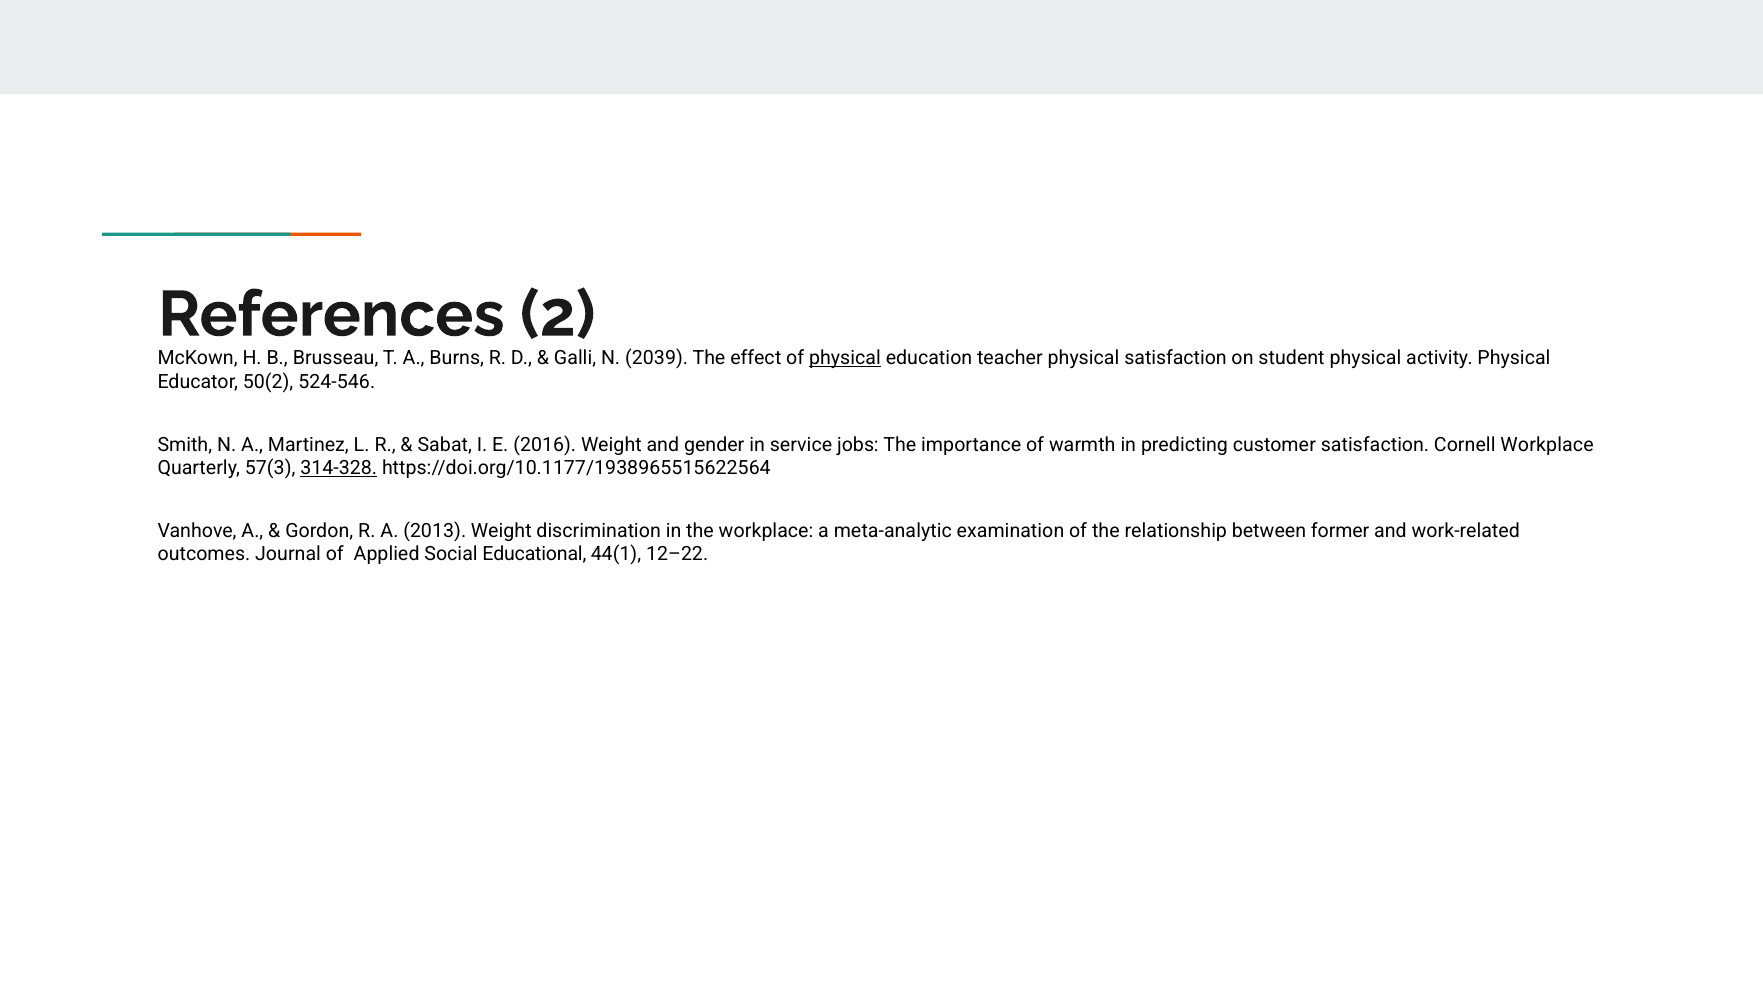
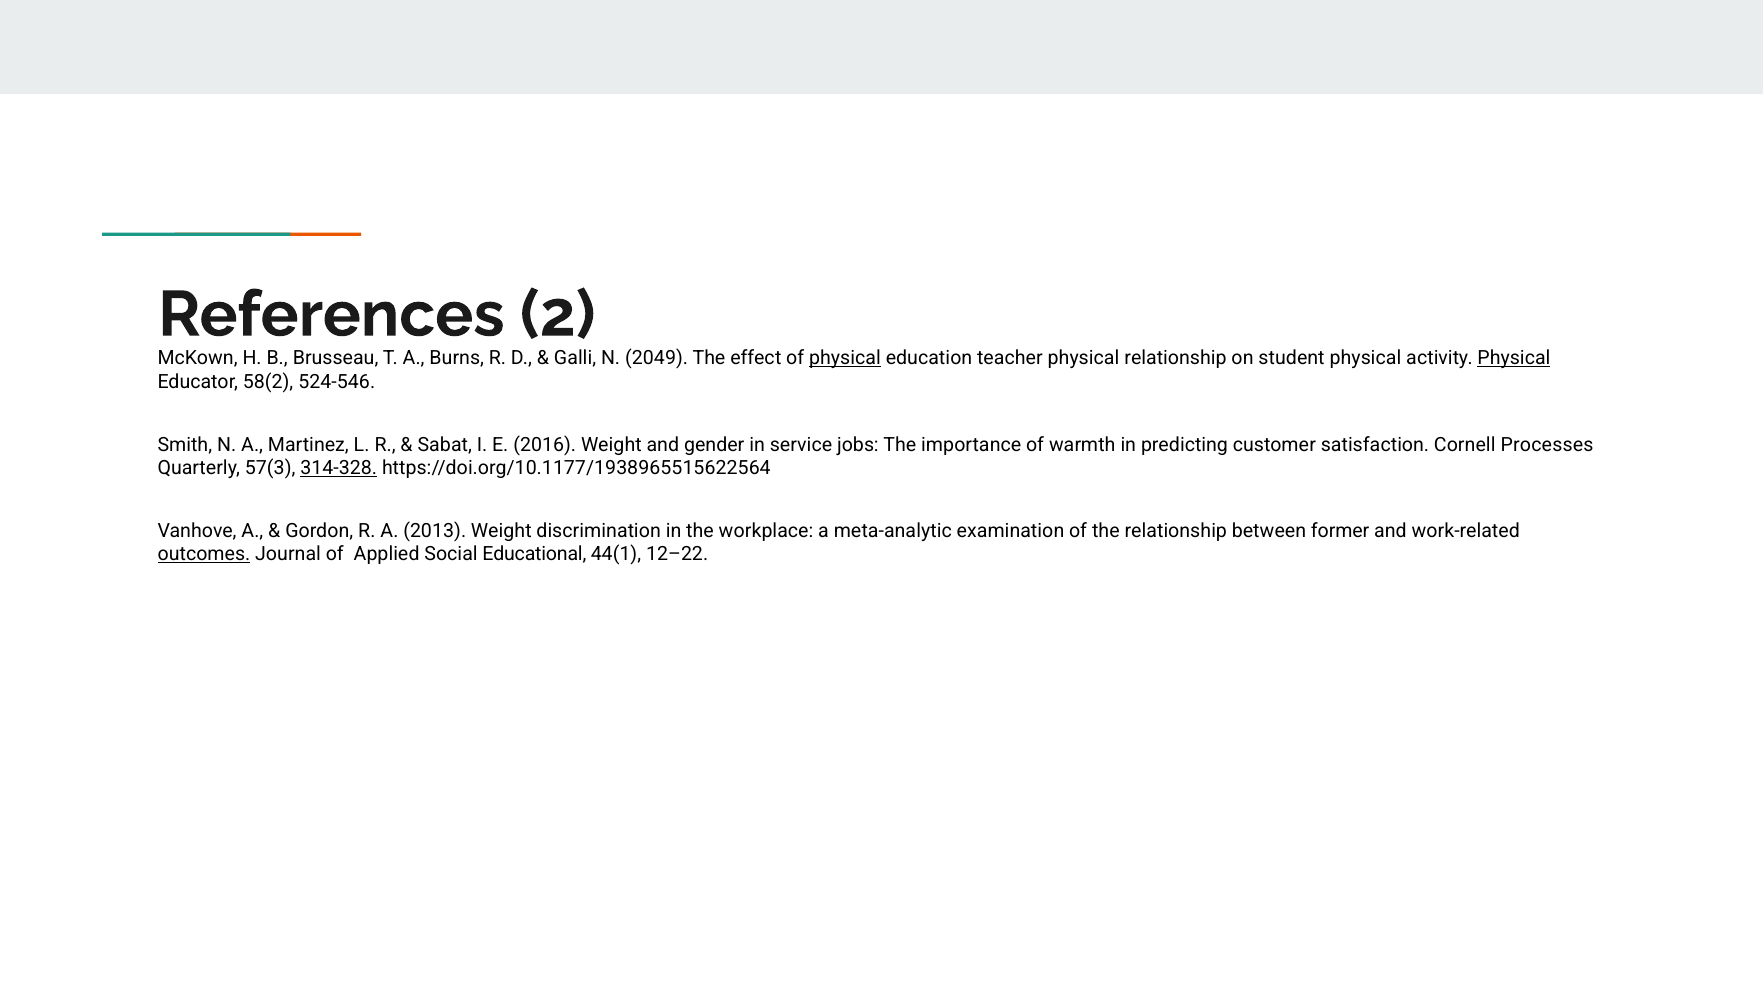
2039: 2039 -> 2049 (657, 358)
physical satisfaction: satisfaction -> relationship (1176, 358)
Physical underline: none -> present (1514, 358)
50(2: 50(2 -> 58(2 (268, 382)
Cornell Workplace: Workplace -> Processes (1547, 444)
outcomes underline: none -> present (204, 554)
